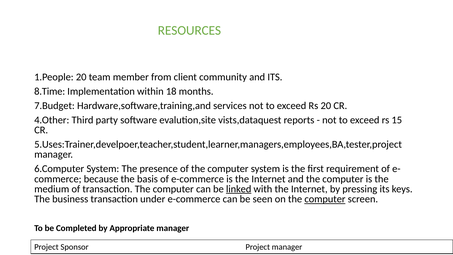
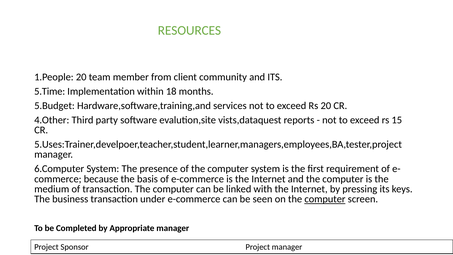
8.Time: 8.Time -> 5.Time (50, 91)
7.Budget: 7.Budget -> 5.Budget (55, 106)
linked underline: present -> none (239, 189)
